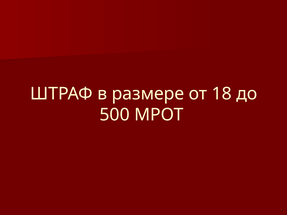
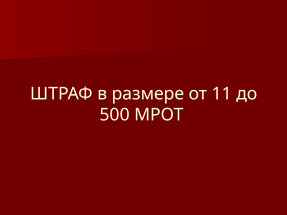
18: 18 -> 11 (222, 94)
